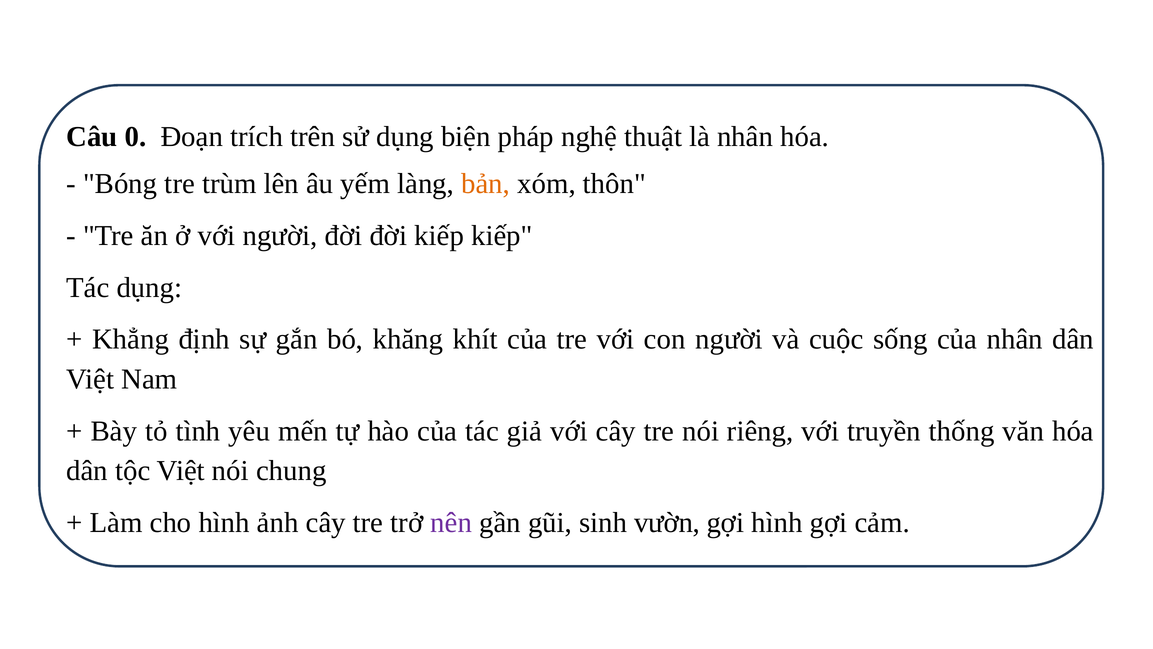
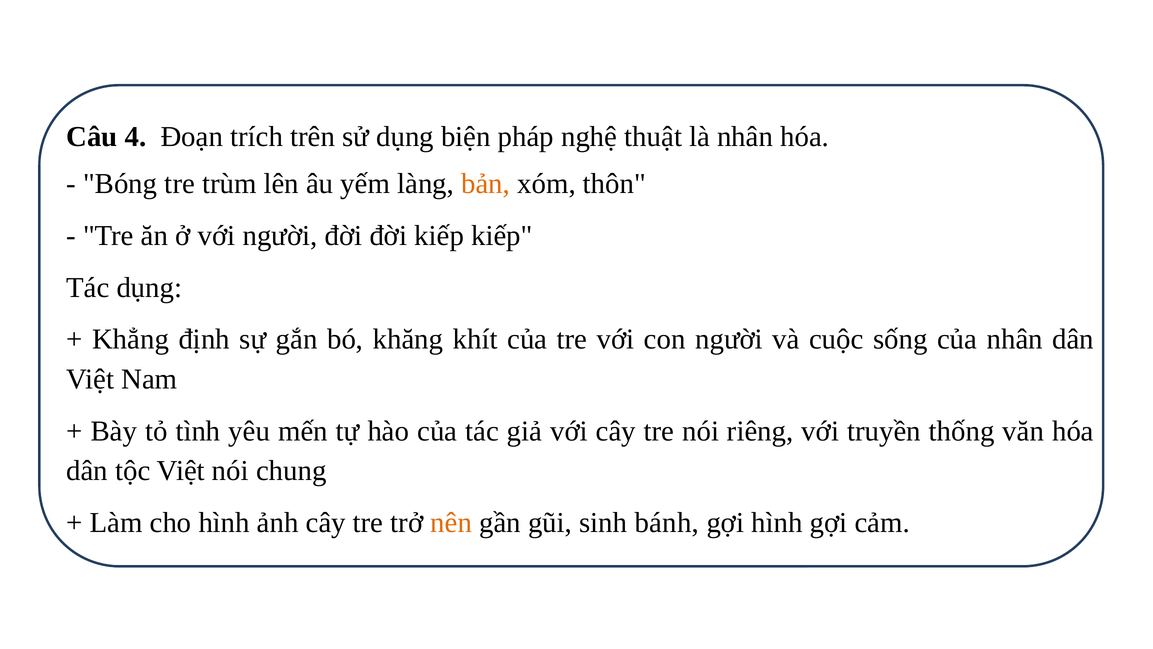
0: 0 -> 4 (136, 137)
nên colour: purple -> orange (451, 522)
vườn: vườn -> bánh (667, 522)
